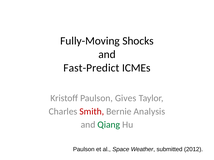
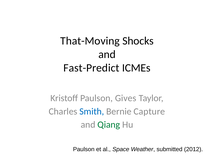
Fully-Moving: Fully-Moving -> That-Moving (90, 41)
Smith colour: red -> blue (92, 112)
Analysis: Analysis -> Capture (149, 112)
